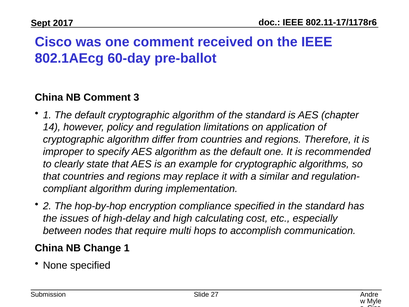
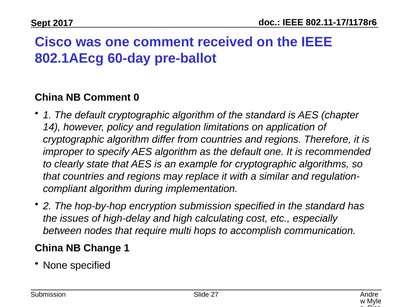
3: 3 -> 0 (136, 98)
encryption compliance: compliance -> submission (205, 206)
